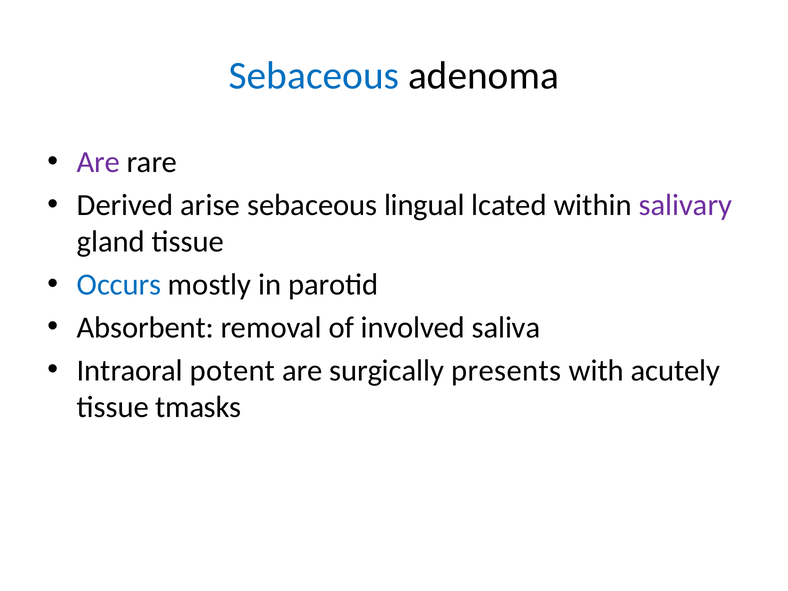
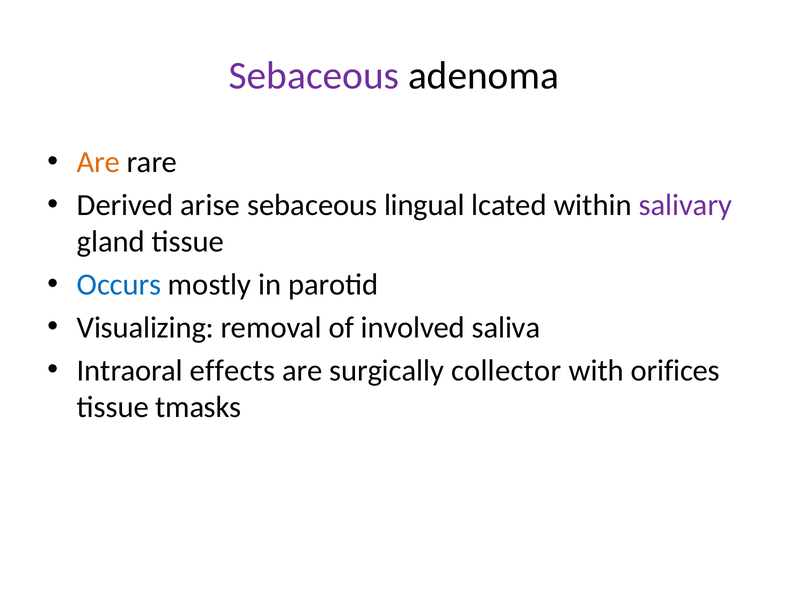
Sebaceous colour: blue -> purple (314, 76)
Are colour: purple -> orange (98, 162)
Absorbent: Absorbent -> Visualizing (145, 328)
potent: potent -> effects (233, 370)
presents: presents -> collector (506, 370)
acutely: acutely -> orifices (675, 370)
